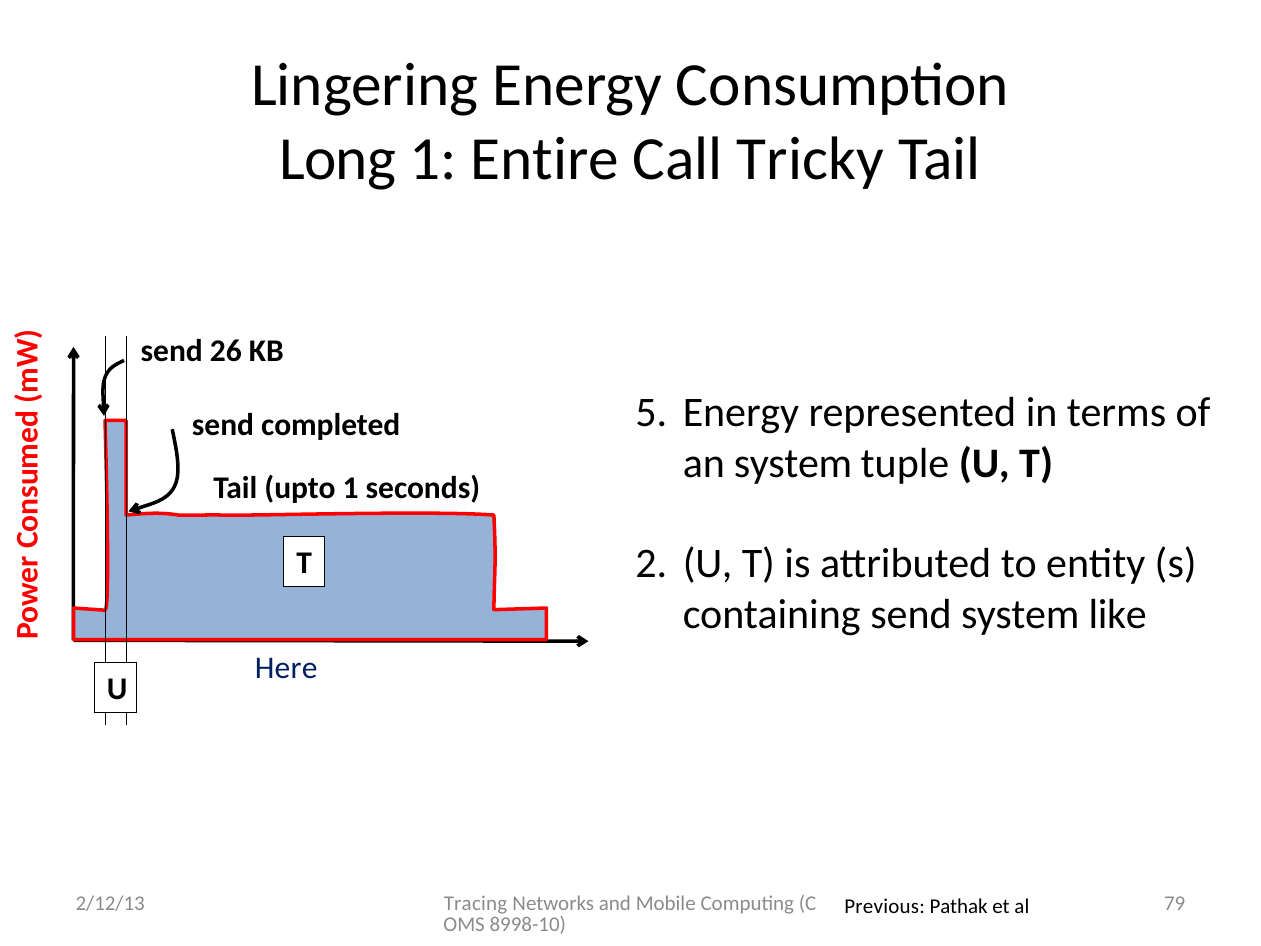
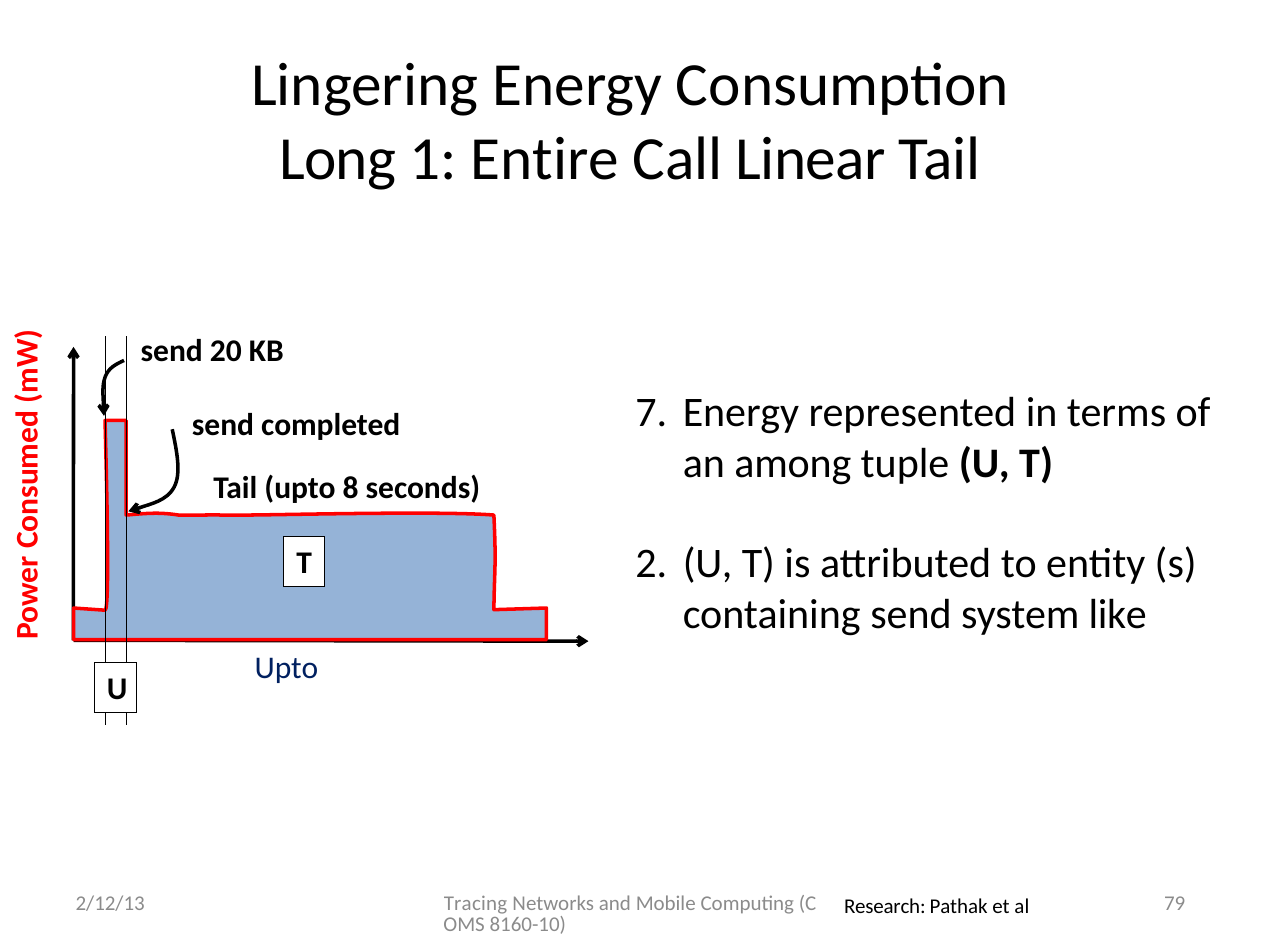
Tricky: Tricky -> Linear (811, 159)
26: 26 -> 20 (226, 351)
5: 5 -> 7 (651, 413)
an system: system -> among (793, 463)
upto 1: 1 -> 8 (351, 488)
Here: Here -> Upto (286, 668)
Previous: Previous -> Research (885, 907)
8998-10: 8998-10 -> 8160-10 (528, 924)
